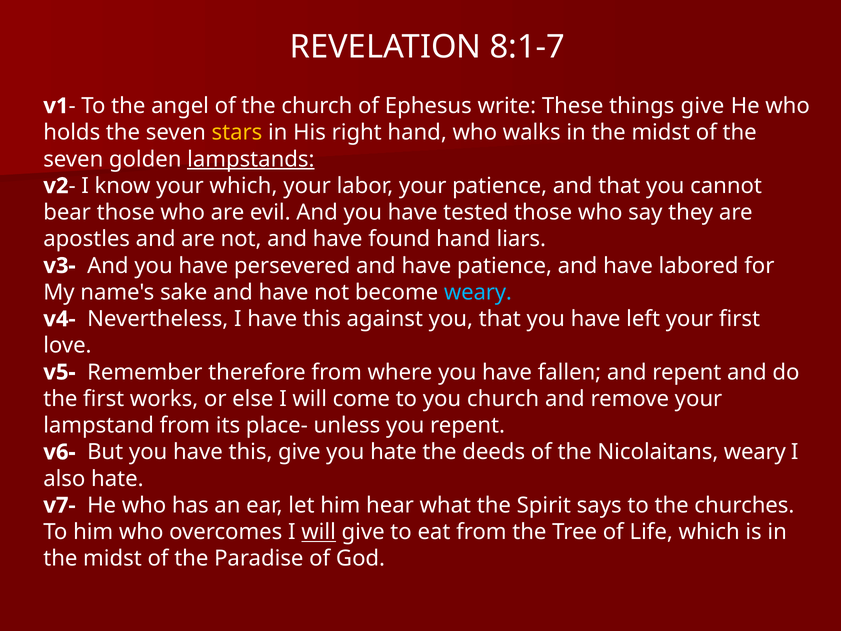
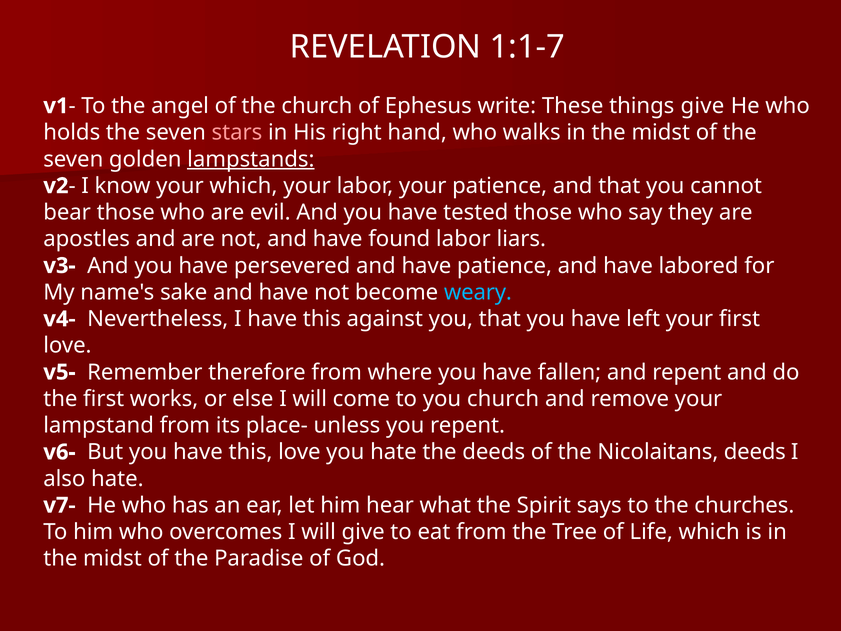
8:1-7: 8:1-7 -> 1:1-7 (527, 47)
stars colour: yellow -> pink (237, 133)
found hand: hand -> labor (463, 239)
this give: give -> love (299, 452)
Nicolaitans weary: weary -> deeds (755, 452)
will underline: present -> none (319, 532)
